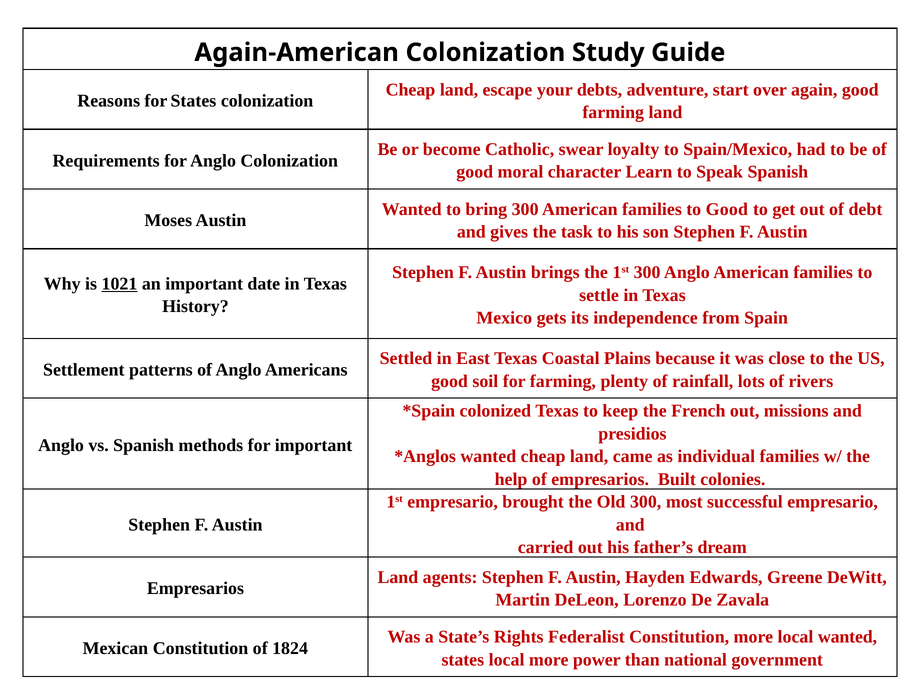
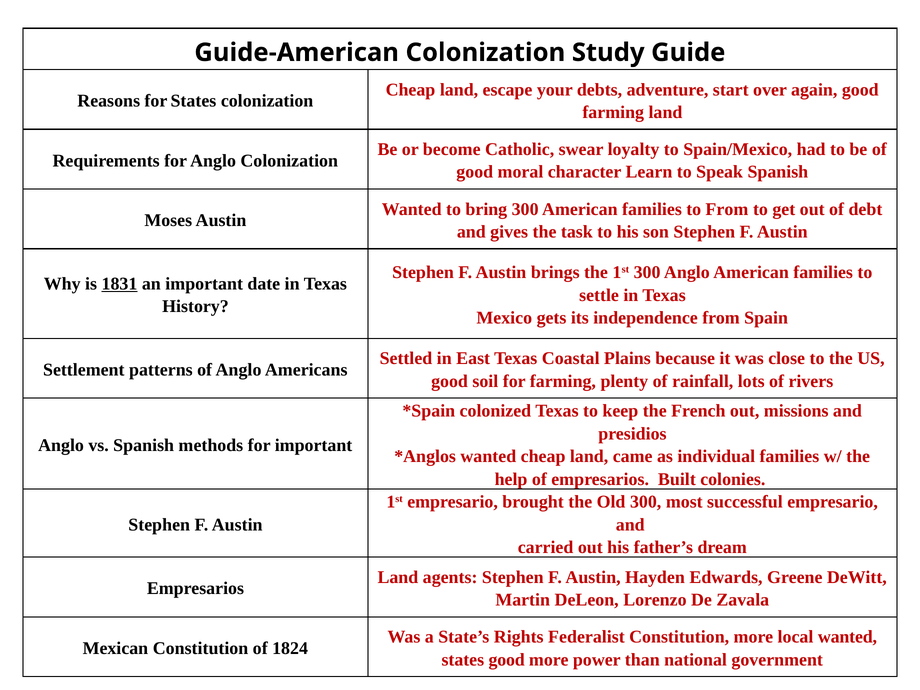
Again-American: Again-American -> Guide-American (297, 53)
to Good: Good -> From (727, 209)
1021: 1021 -> 1831 (119, 284)
states local: local -> good (507, 660)
